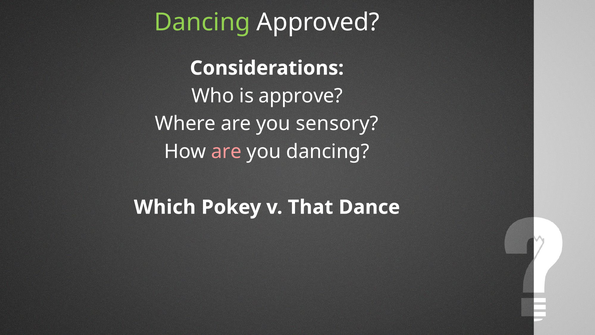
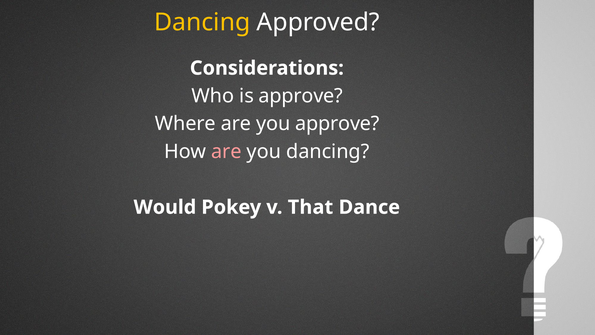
Dancing colour: light green -> yellow (202, 22)
you sensory: sensory -> approve (337, 124)
Which: Which -> Would (165, 207)
